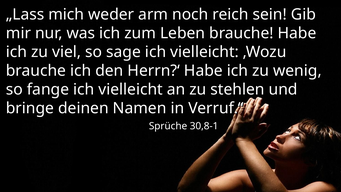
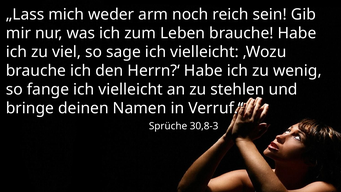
30,8-1: 30,8-1 -> 30,8-3 (204, 126)
